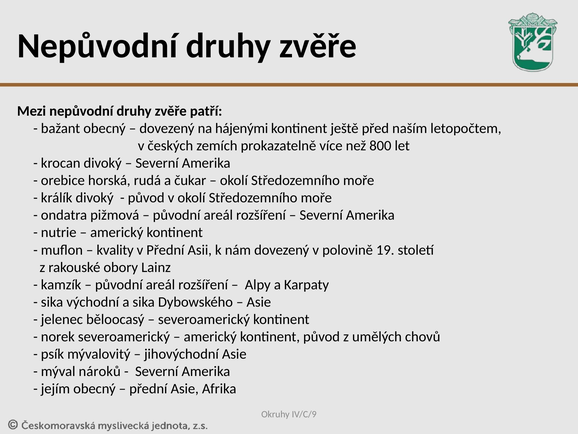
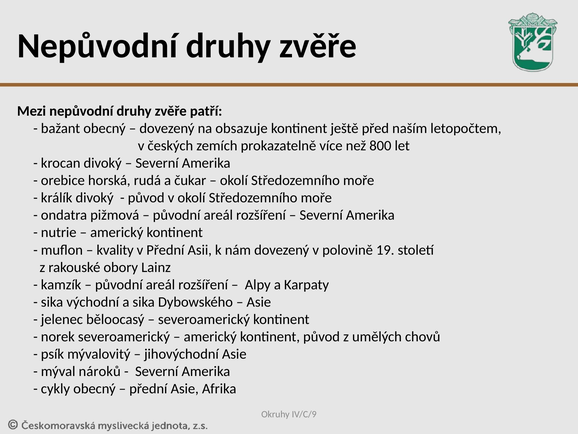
hájenými: hájenými -> obsazuje (242, 128)
jejím: jejím -> cykly (55, 388)
